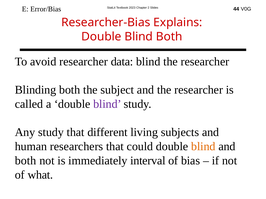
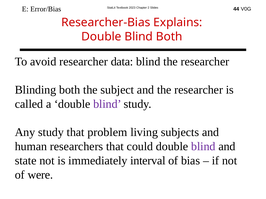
different: different -> problem (107, 133)
blind colour: orange -> purple (203, 147)
both: both -> state (26, 161)
what: what -> were (40, 175)
